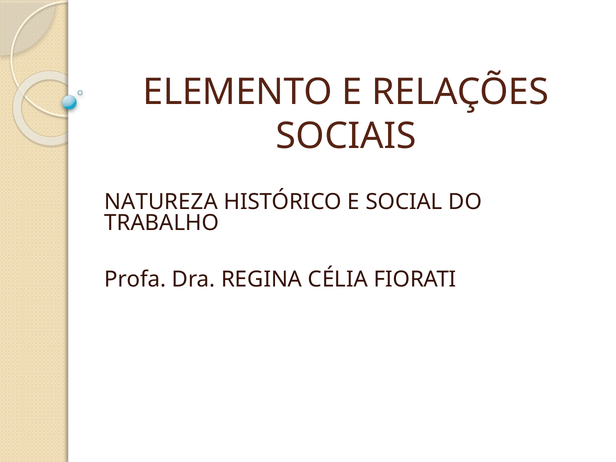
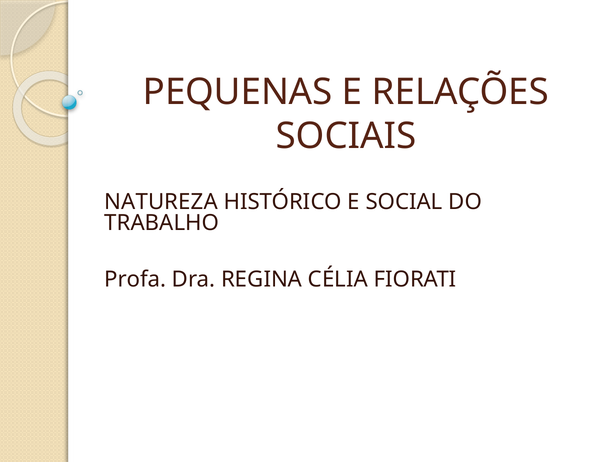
ELEMENTO: ELEMENTO -> PEQUENAS (238, 92)
